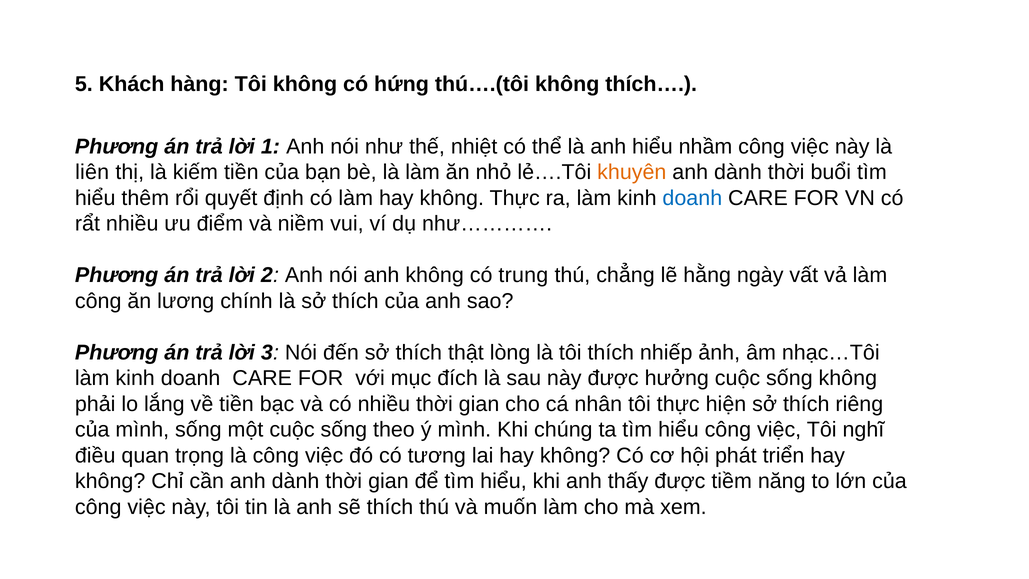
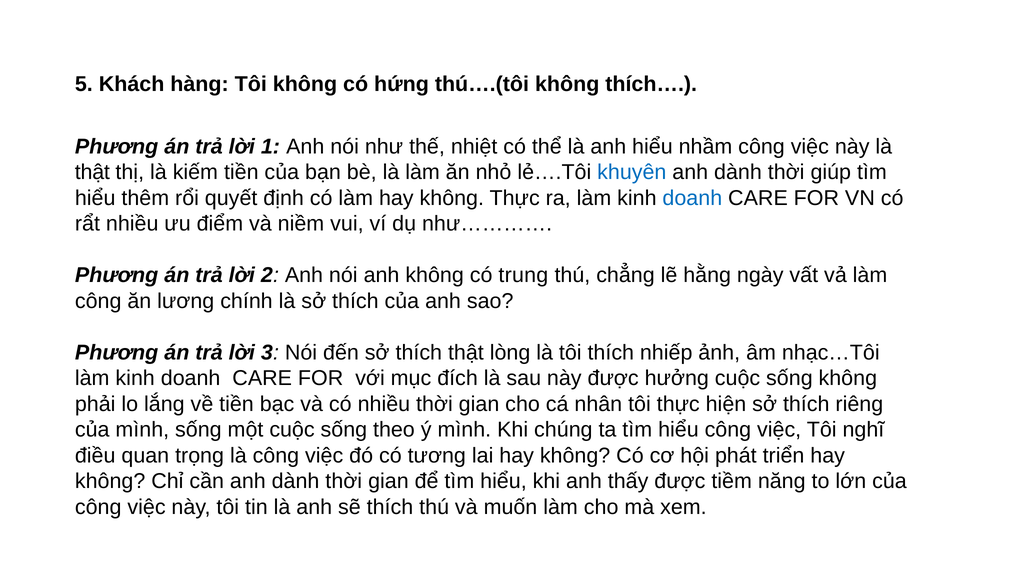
liên: liên -> thật (92, 172)
khuyên colour: orange -> blue (632, 172)
buổi: buổi -> giúp (831, 172)
